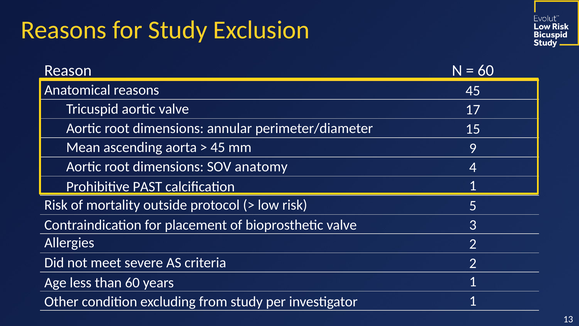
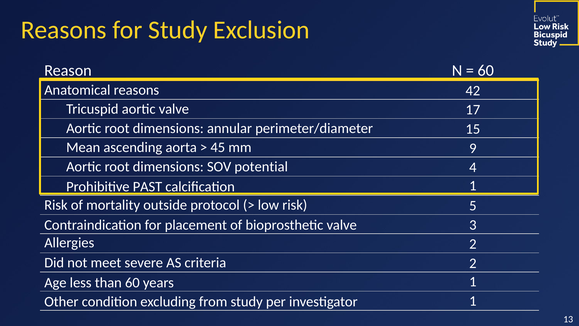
reasons 45: 45 -> 42 (473, 91)
anatomy: anatomy -> potential (261, 167)
